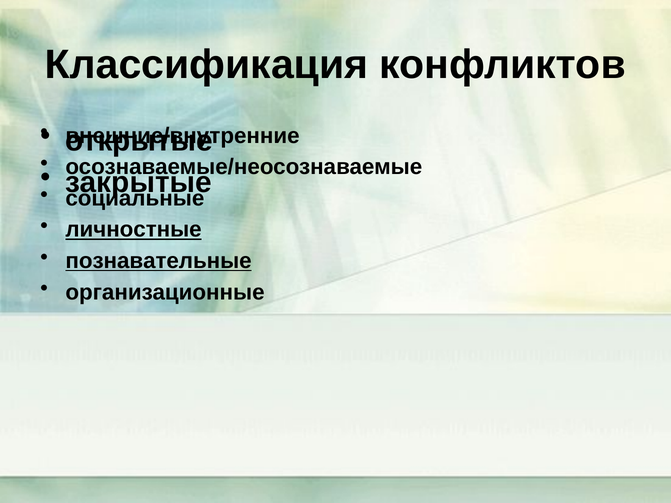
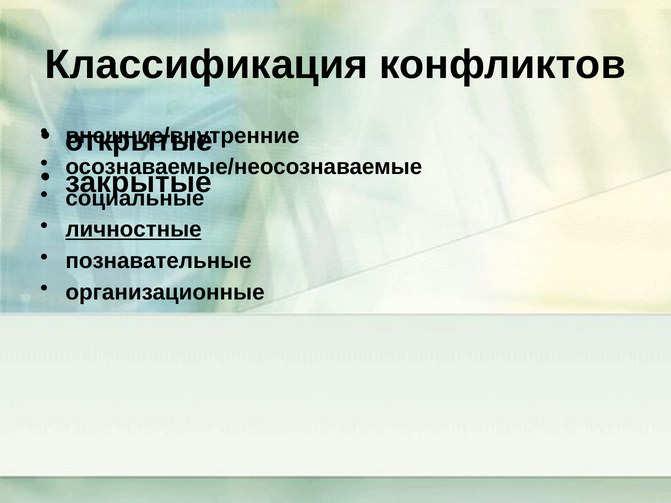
познавательные underline: present -> none (159, 261)
